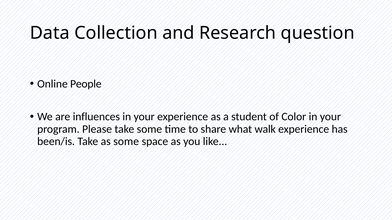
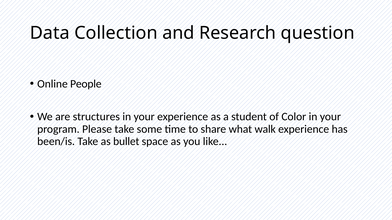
influences: influences -> structures (96, 117)
as some: some -> bullet (126, 142)
